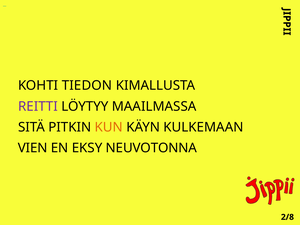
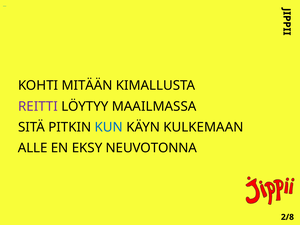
TIEDON: TIEDON -> MITÄÄN (87, 86)
KUN colour: orange -> blue (109, 127)
VIEN: VIEN -> ALLE (33, 148)
